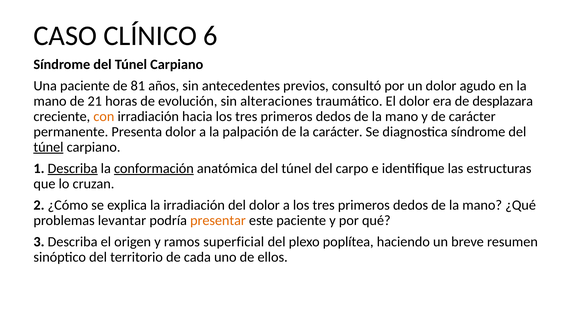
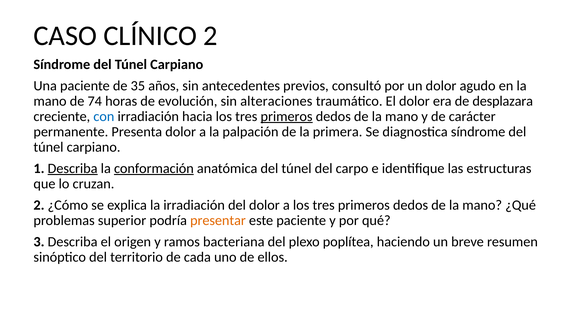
CLÍNICO 6: 6 -> 2 (211, 36)
81: 81 -> 35 (138, 86)
21: 21 -> 74 (95, 101)
con colour: orange -> blue (104, 116)
primeros underline: none -> present (287, 116)
la carácter: carácter -> primera (338, 132)
túnel underline: present -> none (48, 147)
levantar: levantar -> superior (122, 220)
superficial: superficial -> bacteriana (234, 242)
